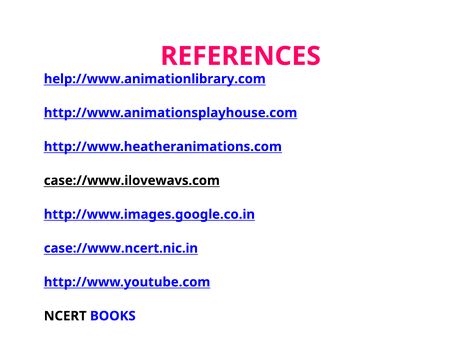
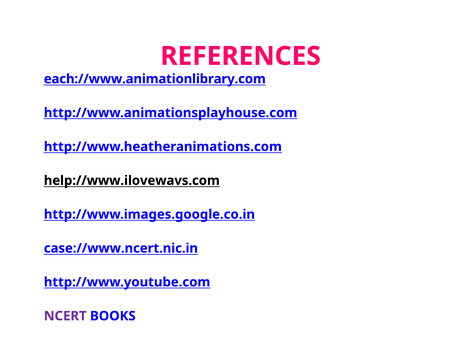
help://www.animationlibrary.com: help://www.animationlibrary.com -> each://www.animationlibrary.com (155, 79)
case://www.ilovewavs.com: case://www.ilovewavs.com -> help://www.ilovewavs.com (132, 180)
NCERT colour: black -> purple (65, 316)
